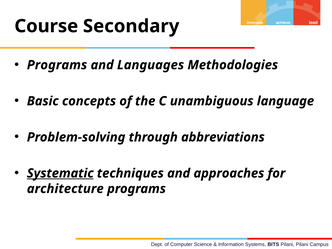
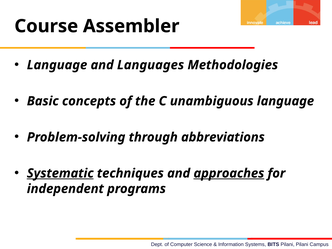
Secondary: Secondary -> Assembler (131, 26)
Programs: Programs -> Language (57, 65)
approaches underline: none -> present (229, 173)
architecture: architecture -> independent (65, 189)
